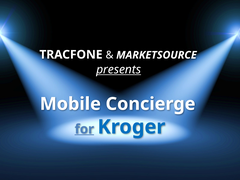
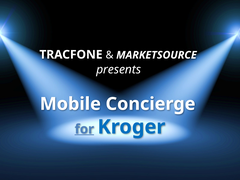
presents underline: present -> none (119, 70)
